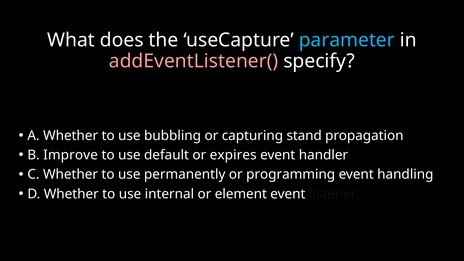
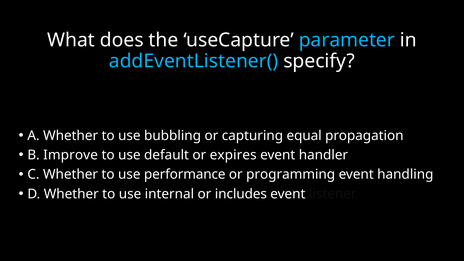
addEventListener( colour: pink -> light blue (194, 61)
stand: stand -> equal (304, 136)
permanently: permanently -> performance (185, 174)
element: element -> includes (241, 194)
